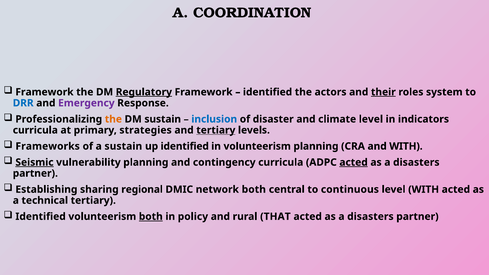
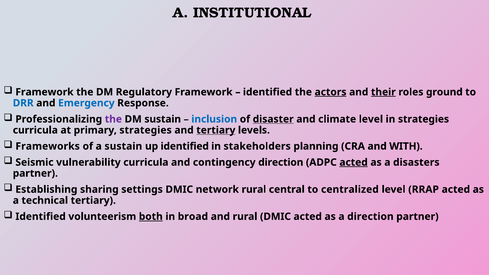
COORDINATION: COORDINATION -> INSTITUTIONAL (252, 13)
Regulatory underline: present -> none (144, 92)
actors underline: none -> present (331, 92)
system: system -> ground (444, 92)
Emergency colour: purple -> blue (86, 103)
the colour: orange -> purple (113, 119)
disaster underline: none -> present (273, 119)
in indicators: indicators -> strategies (424, 119)
in volunteerism: volunteerism -> stakeholders (257, 146)
Seismic underline: present -> none (34, 162)
vulnerability planning: planning -> curricula (146, 162)
contingency curricula: curricula -> direction (281, 162)
regional: regional -> settings (142, 189)
network both: both -> rural (254, 189)
continuous: continuous -> centralized (350, 189)
level WITH: WITH -> RRAP (424, 189)
policy: policy -> broad (193, 217)
rural THAT: THAT -> DMIC (275, 217)
disasters: disasters -> direction (370, 217)
